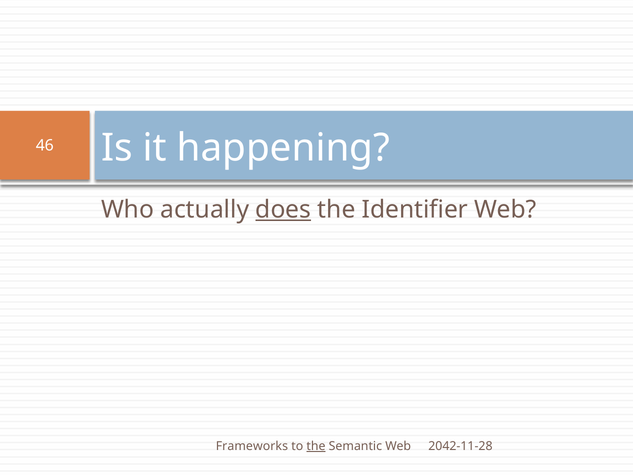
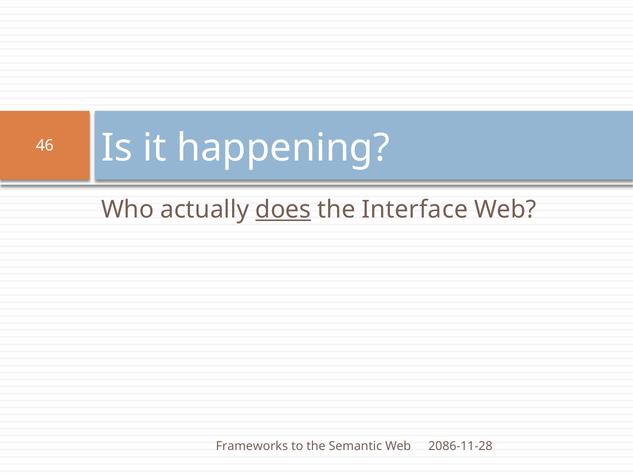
Identifier: Identifier -> Interface (415, 210)
the underline: present -> none (316, 446)
2042-11-28: 2042-11-28 -> 2086-11-28 (460, 446)
